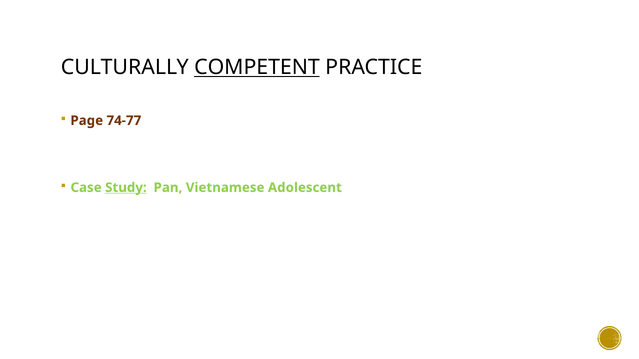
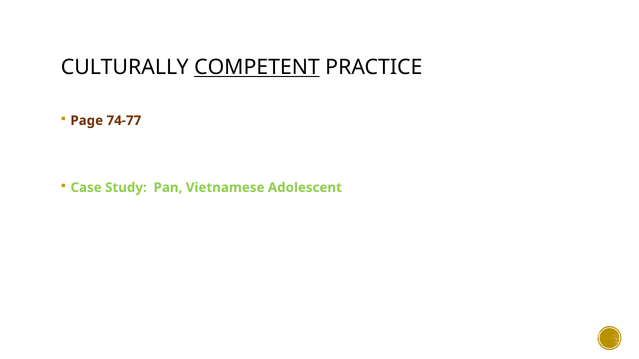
Study underline: present -> none (126, 188)
